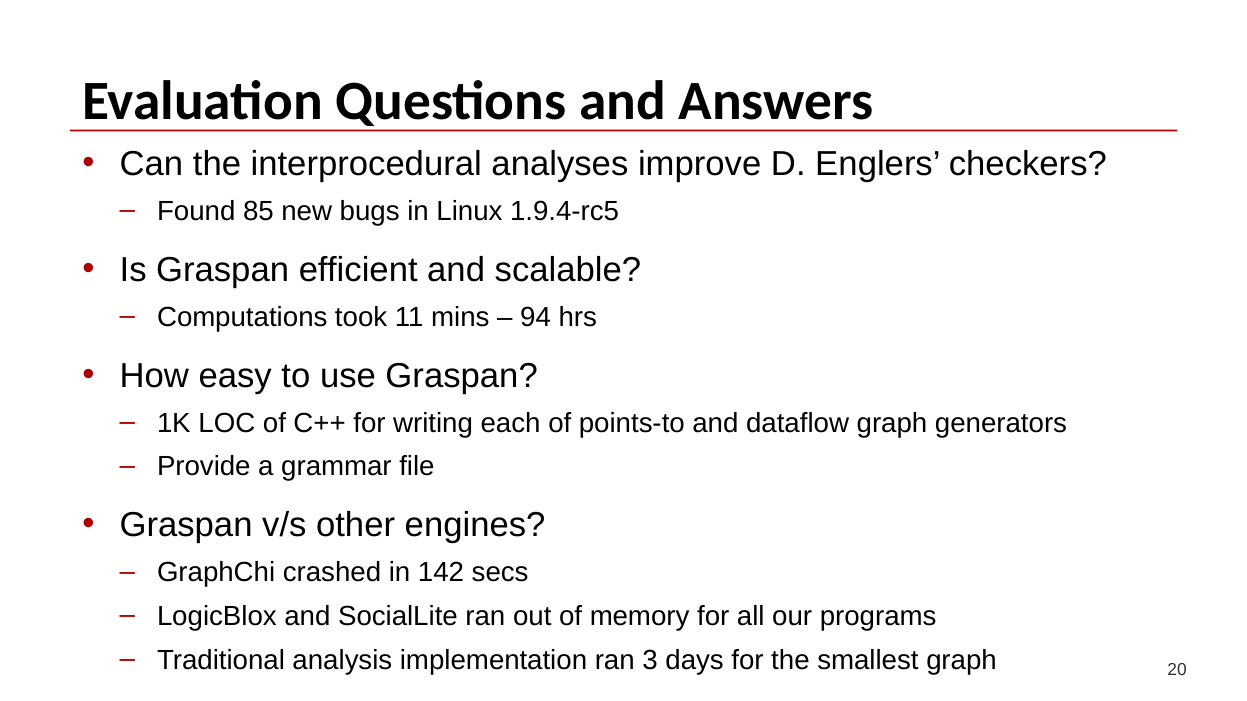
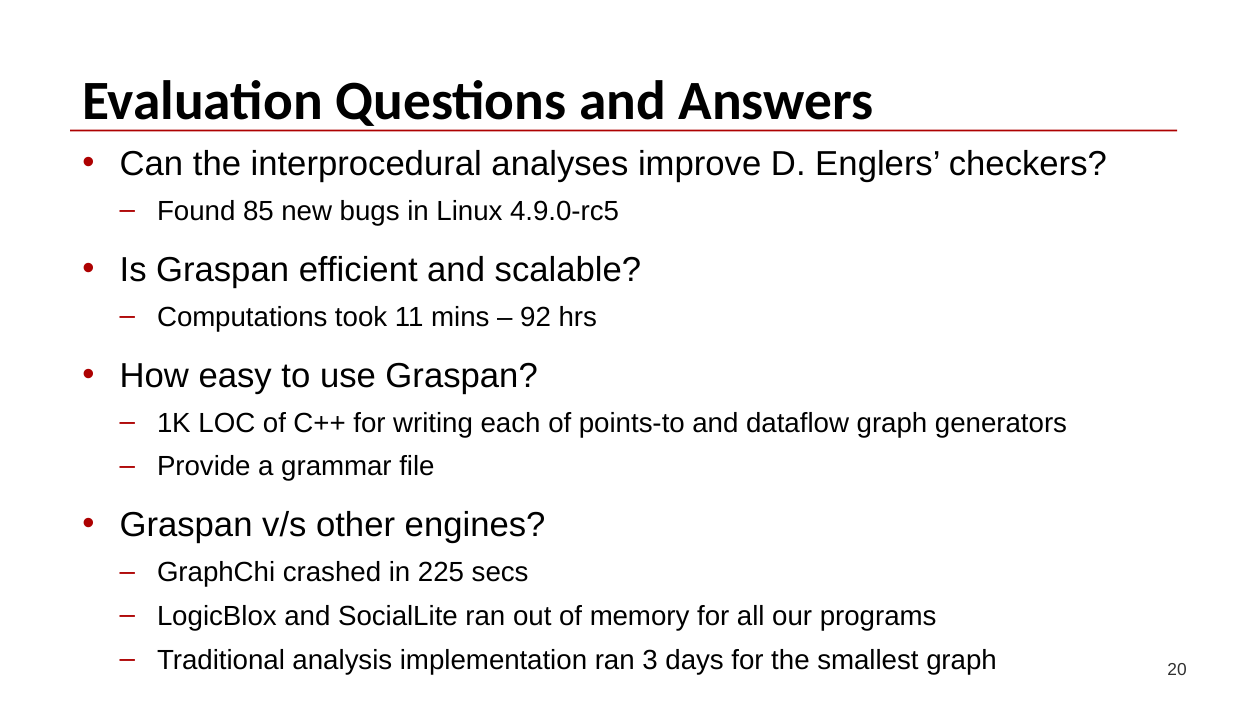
1.9.4-rc5: 1.9.4-rc5 -> 4.9.0-rc5 (565, 211)
94: 94 -> 92 (536, 317)
142: 142 -> 225 (441, 573)
